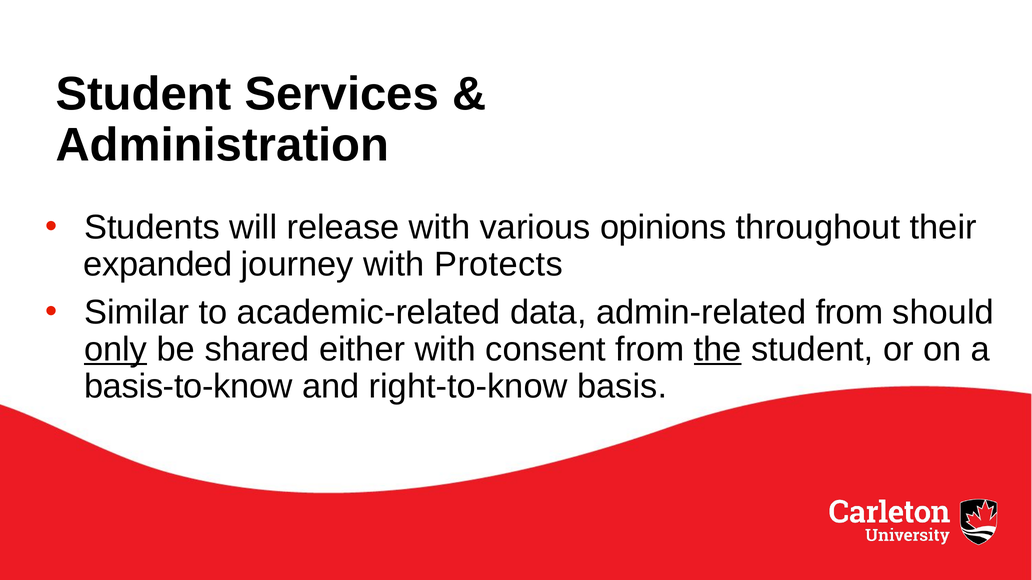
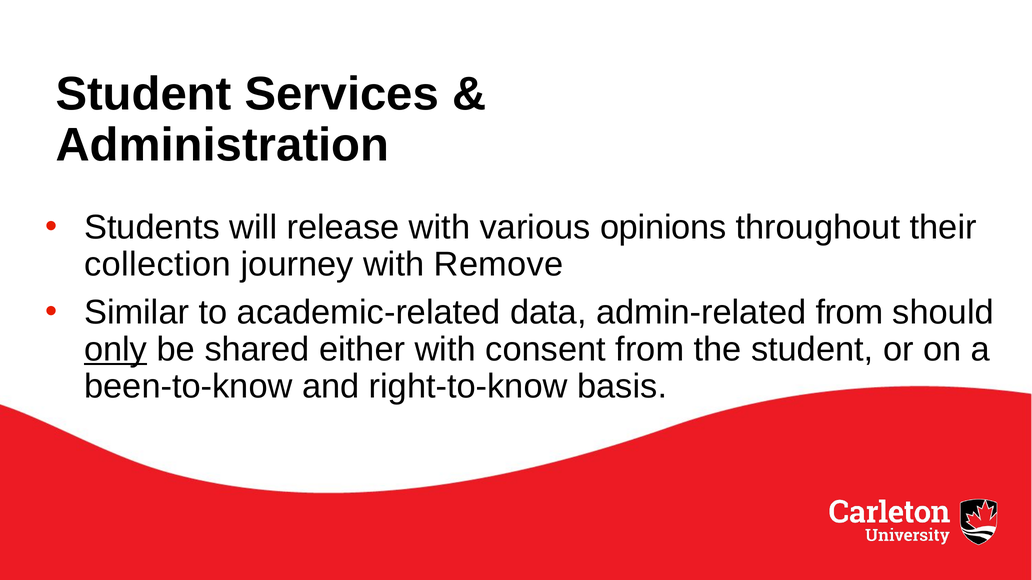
expanded: expanded -> collection (158, 265)
Protects: Protects -> Remove (499, 265)
the underline: present -> none (718, 350)
basis-to-know: basis-to-know -> been-to-know (188, 387)
